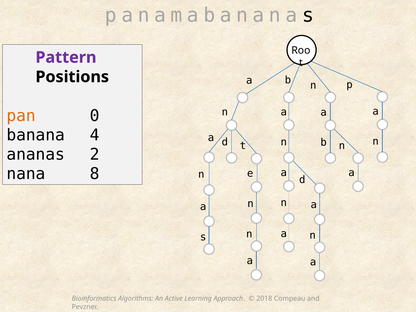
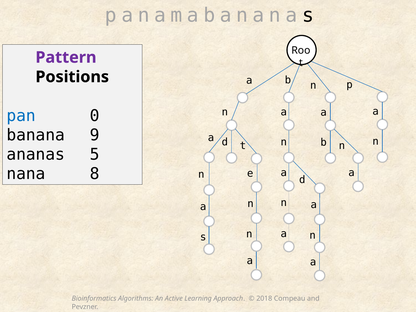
pan colour: orange -> blue (21, 116)
4: 4 -> 9 (95, 135)
2: 2 -> 5 (95, 155)
